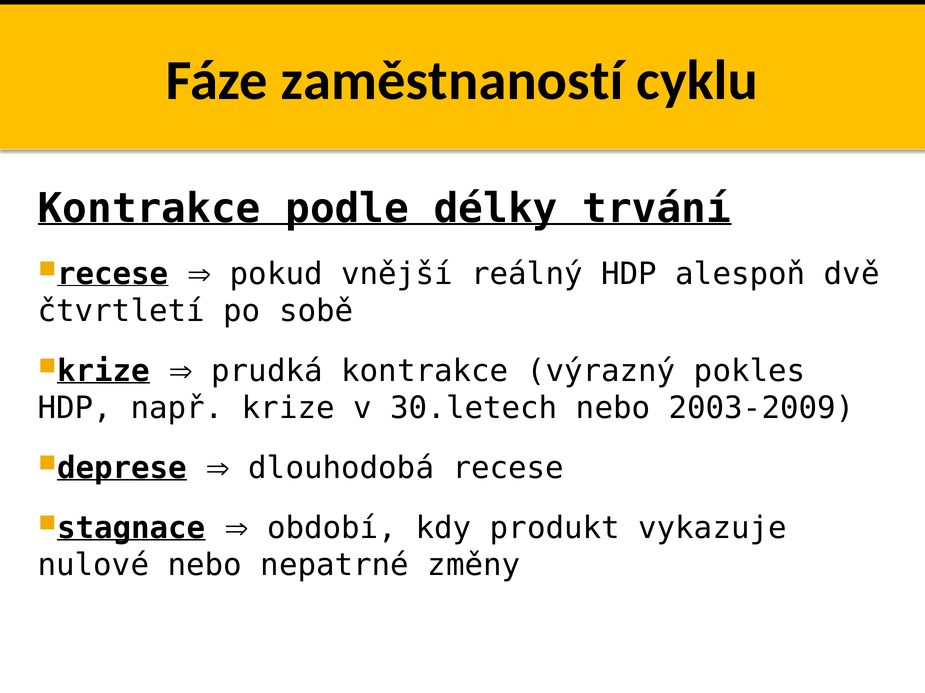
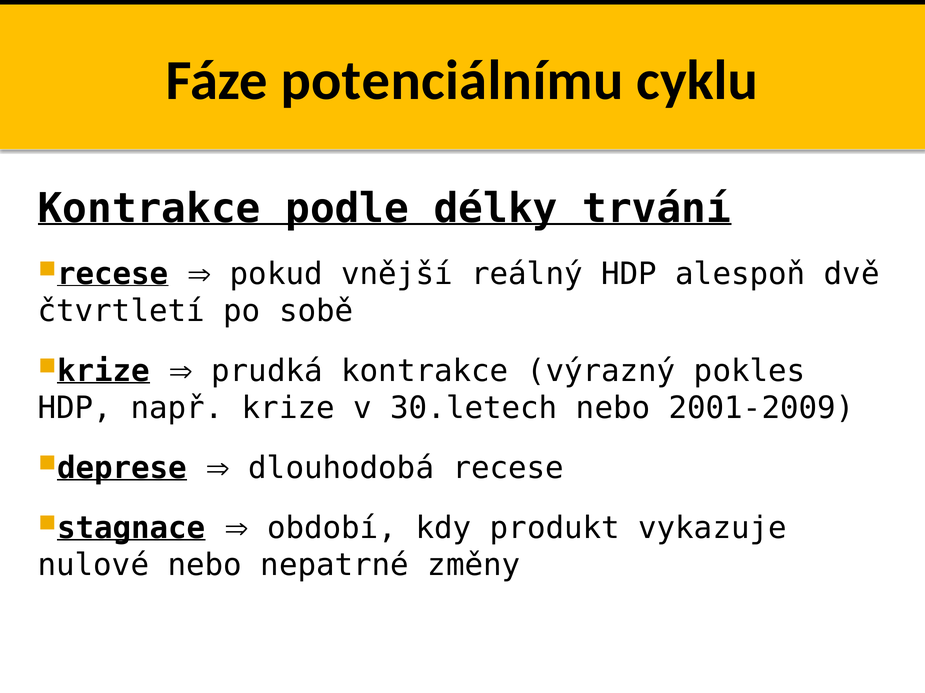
zaměstnaností: zaměstnaností -> potenciálnímu (452, 81)
2003-2009: 2003-2009 -> 2001-2009 (762, 409)
